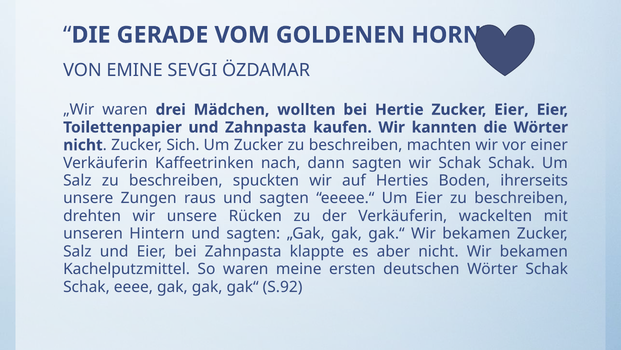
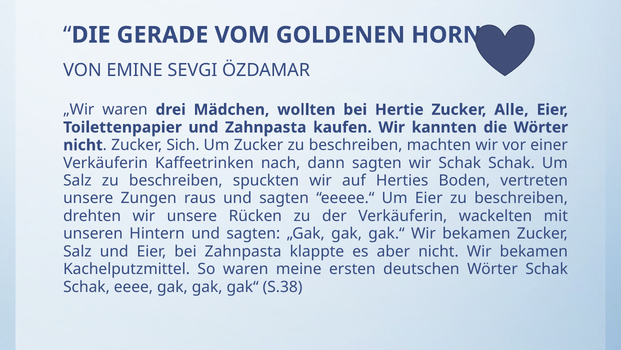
Zucker Eier: Eier -> Alle (511, 109)
ihrerseits: ihrerseits -> vertreten (534, 180)
S.92: S.92 -> S.38 (283, 286)
